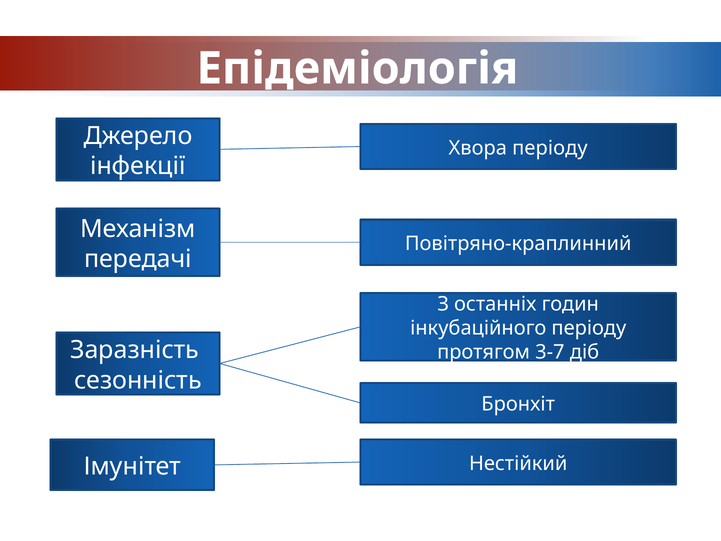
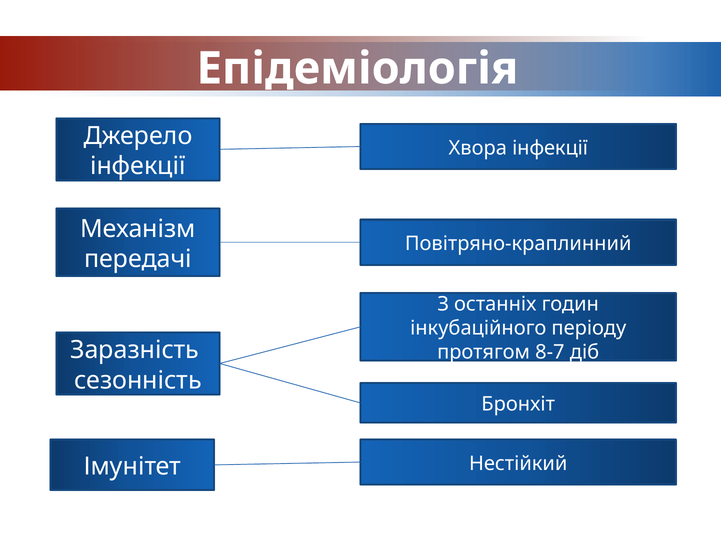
Хвора періоду: періоду -> інфекції (550, 148)
3-7: 3-7 -> 8-7 (550, 352)
